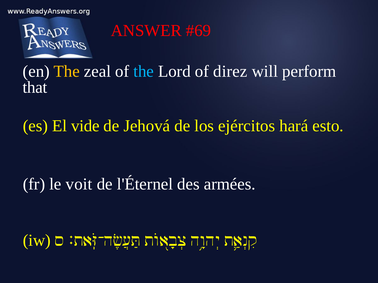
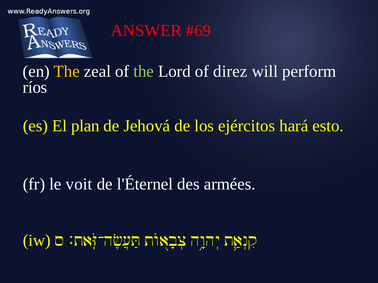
the colour: light blue -> light green (144, 71)
that: that -> ríos (35, 88)
vide: vide -> plan (85, 126)
